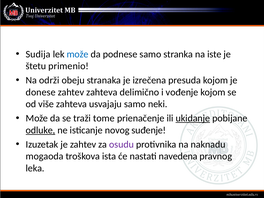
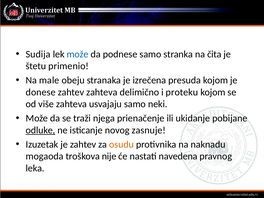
iste: iste -> čita (214, 54)
održi: održi -> male (49, 80)
vođenje: vođenje -> proteku (182, 92)
tome: tome -> njega (104, 118)
ukidanje underline: present -> none (193, 118)
suđenje: suđenje -> zasnuje (149, 130)
osudu colour: purple -> orange (121, 144)
ista: ista -> nije (109, 156)
